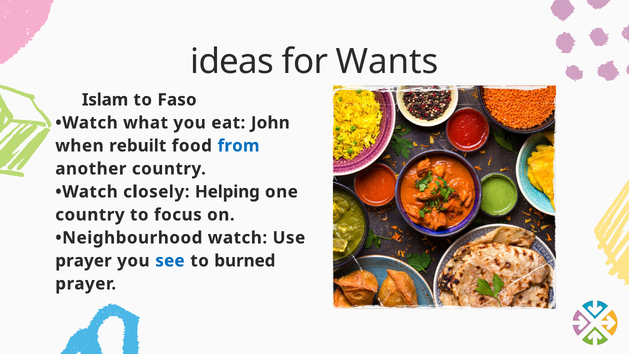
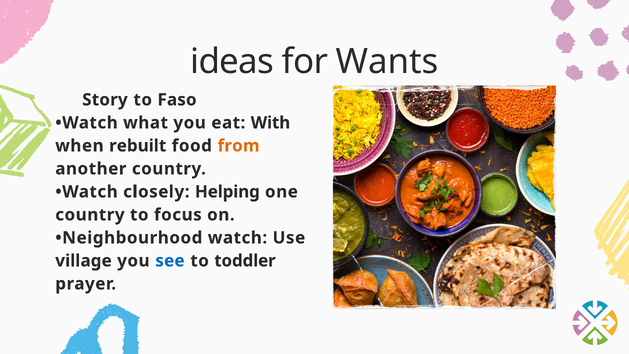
Islam: Islam -> Story (105, 100)
John: John -> With (271, 123)
from colour: blue -> orange (239, 146)
prayer: prayer -> village (83, 261)
burned: burned -> toddler (245, 261)
